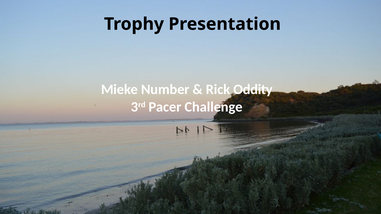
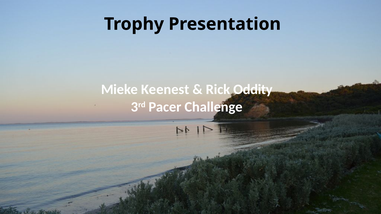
Number: Number -> Keenest (165, 90)
